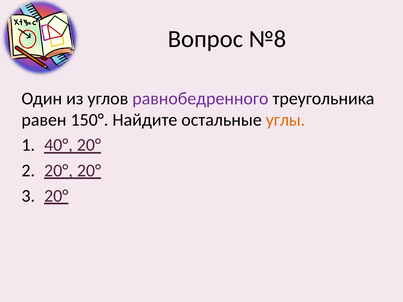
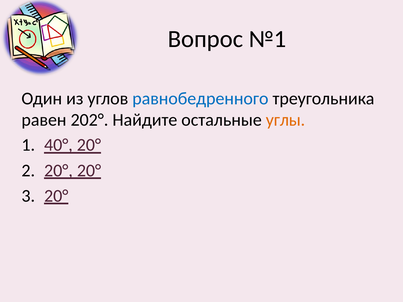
№8: №8 -> №1 (268, 39)
равнобедренного colour: purple -> blue (200, 99)
150°: 150° -> 202° (89, 120)
